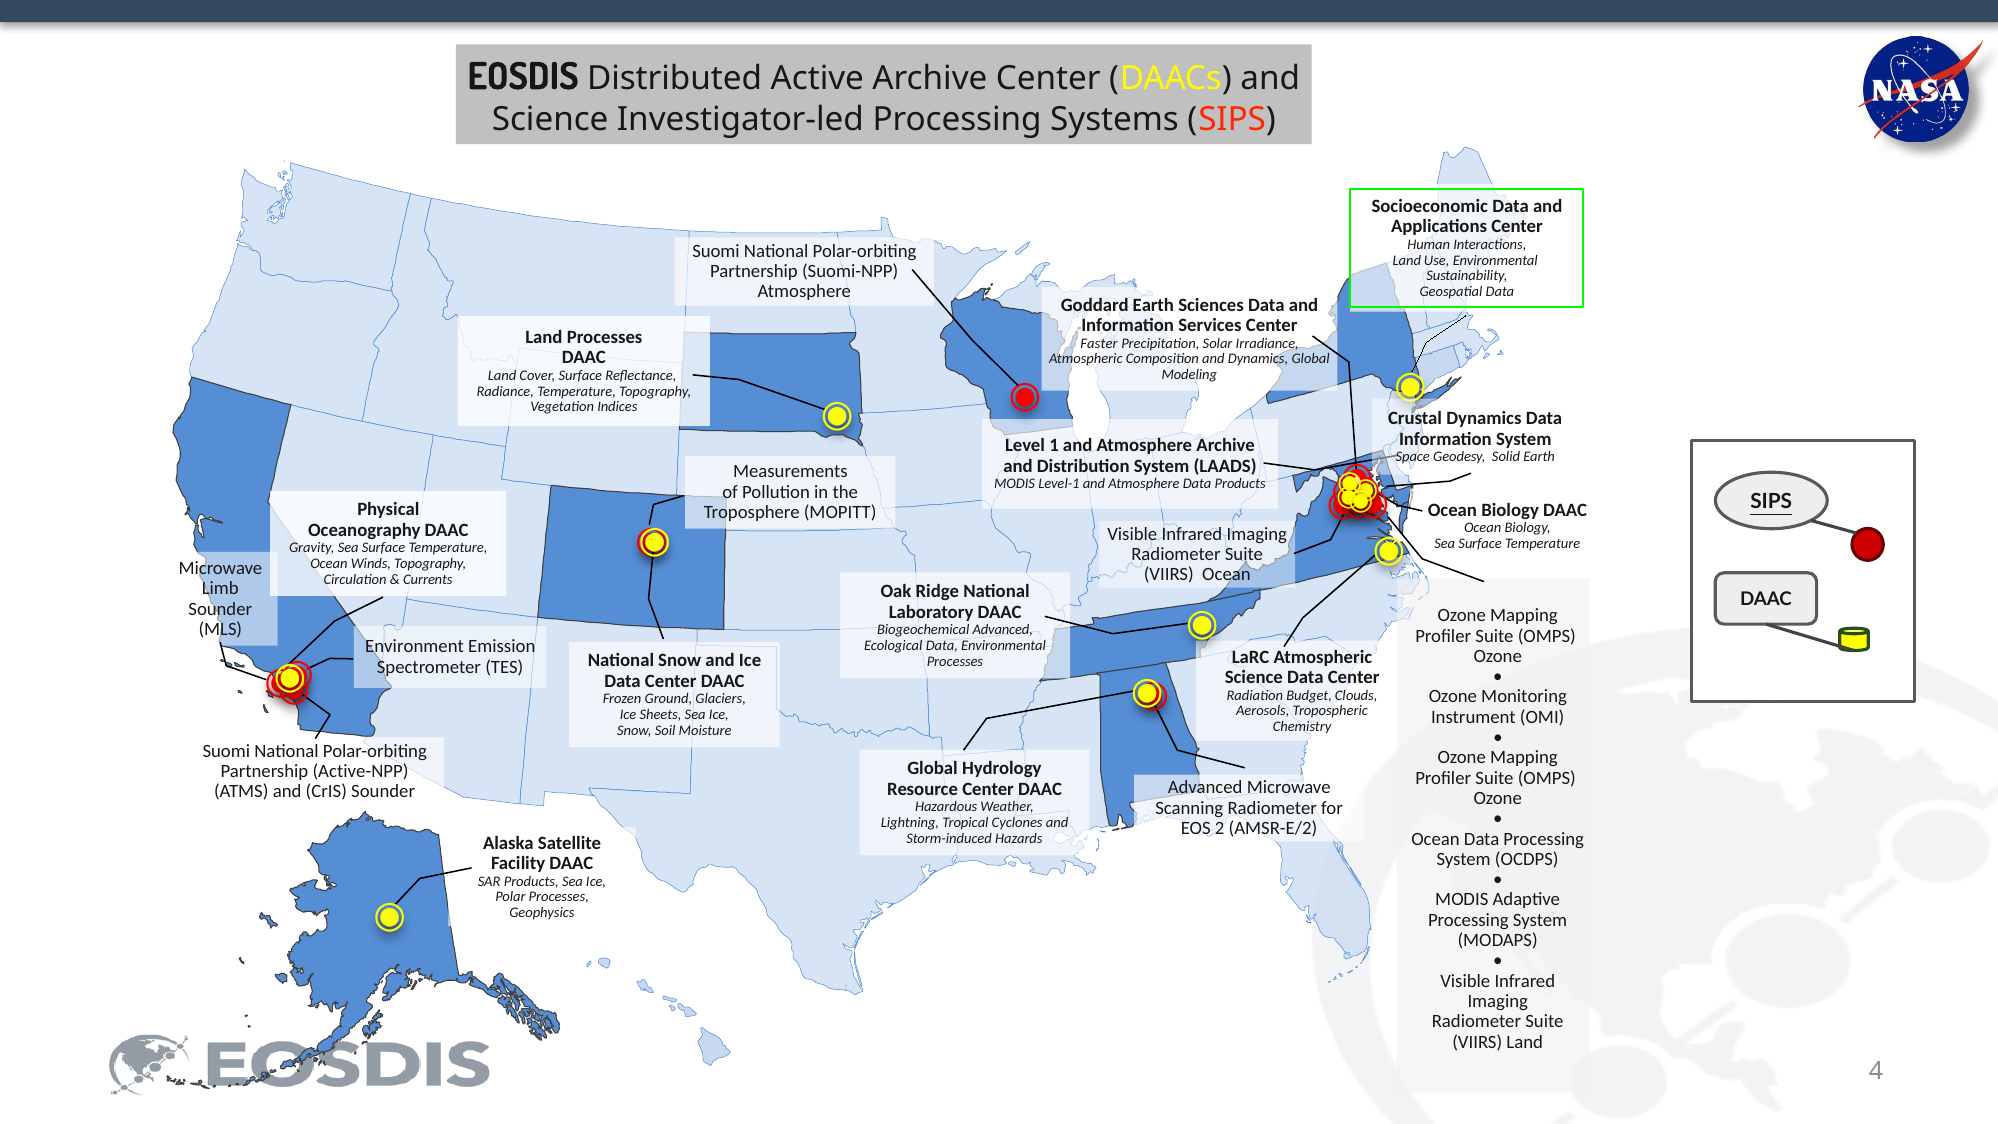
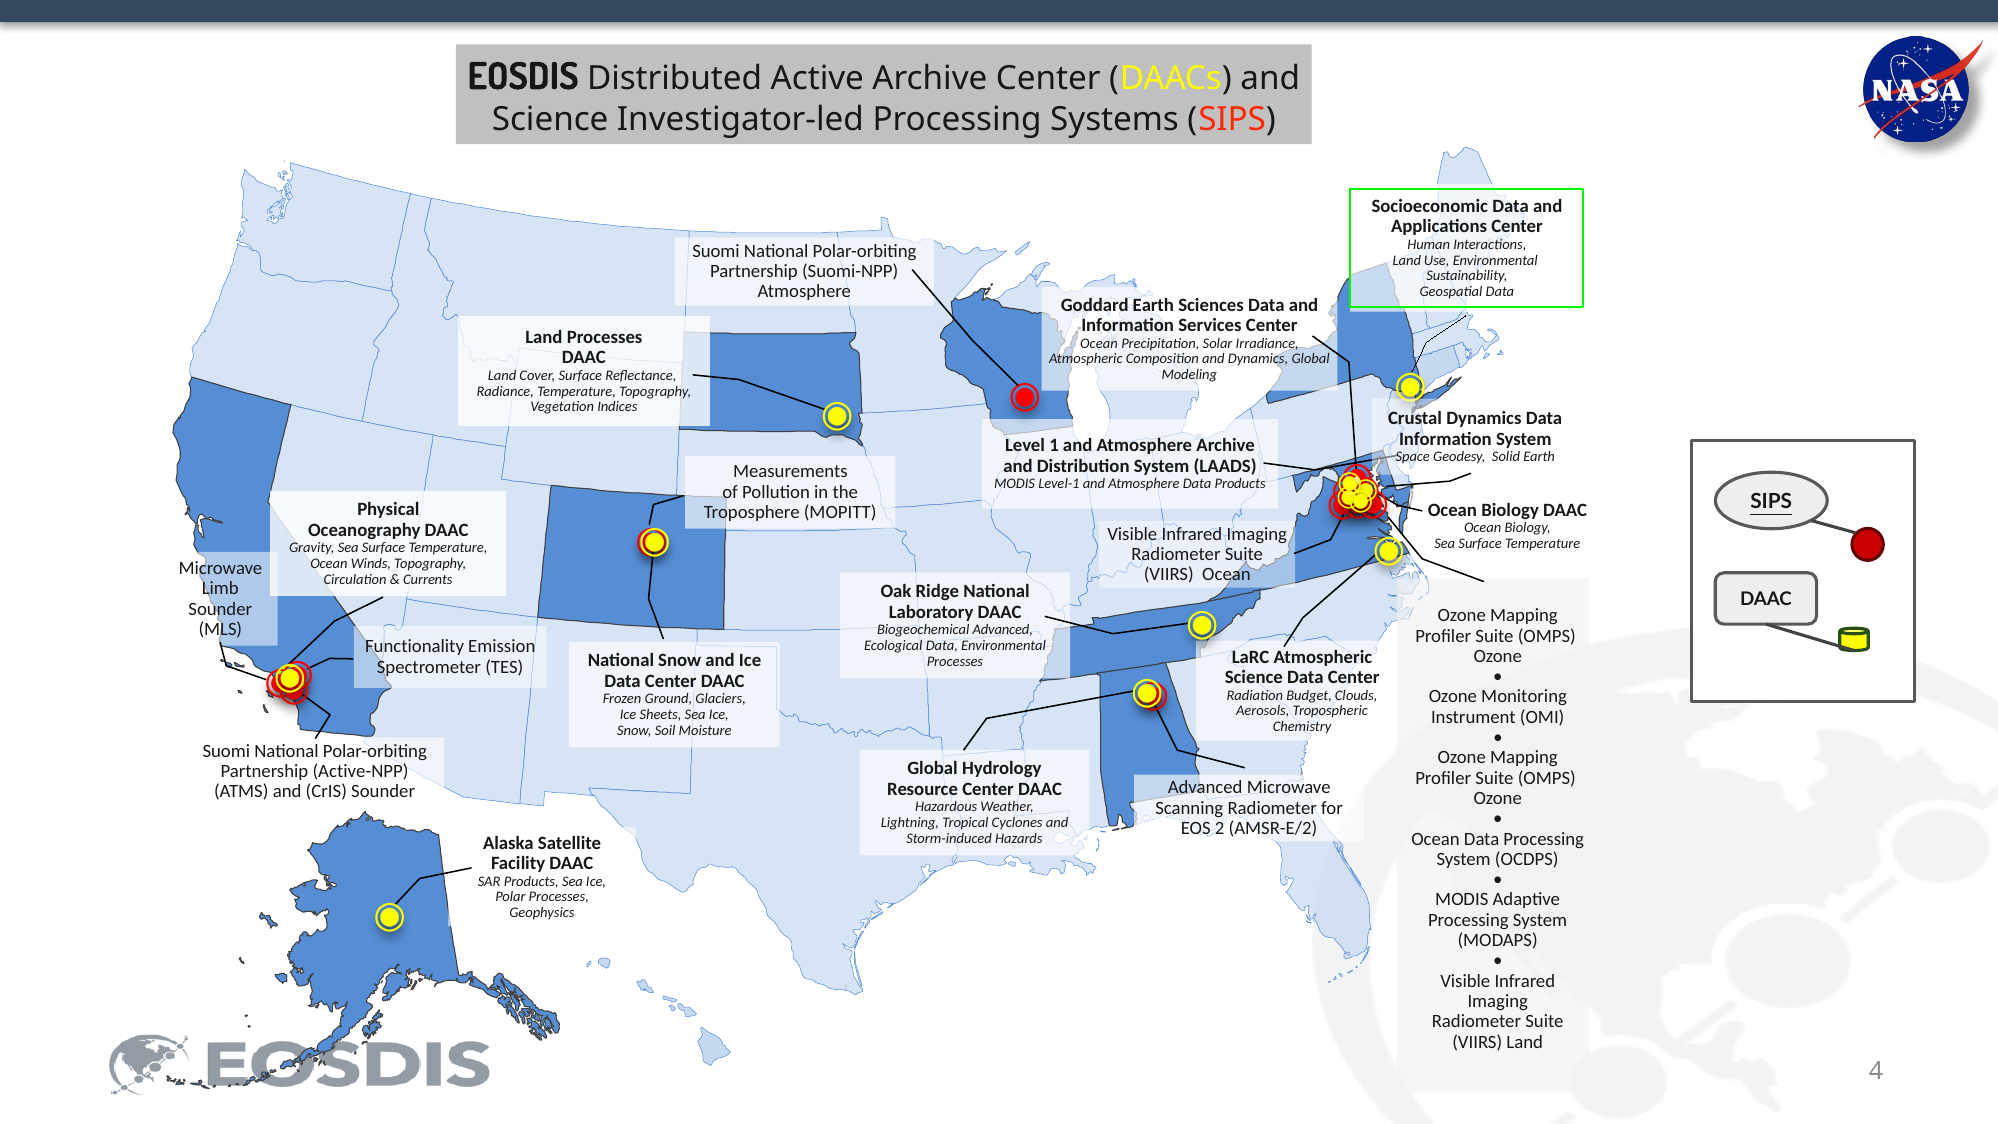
Faster: Faster -> Ocean (1099, 343)
Environment: Environment -> Functionality (415, 647)
